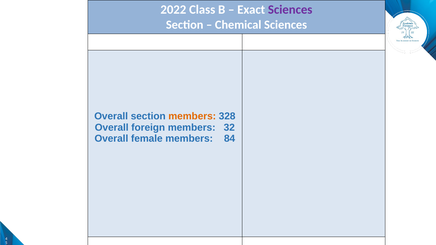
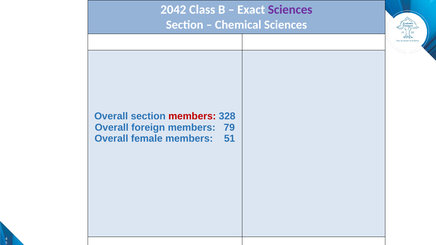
2022: 2022 -> 2042 (173, 10)
members colour: orange -> red (192, 116)
32: 32 -> 79 (229, 128)
84: 84 -> 51 (230, 139)
